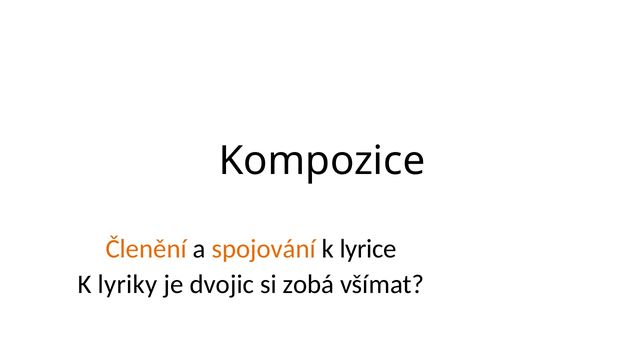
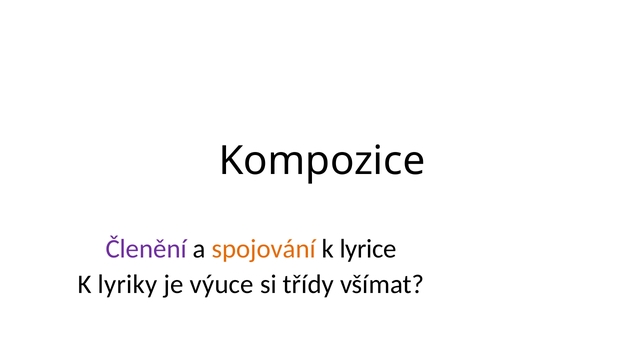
Členění colour: orange -> purple (146, 249)
dvojic: dvojic -> výuce (222, 285)
zobá: zobá -> třídy (308, 285)
